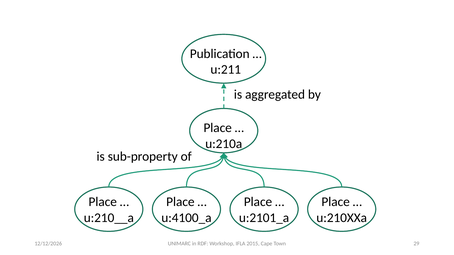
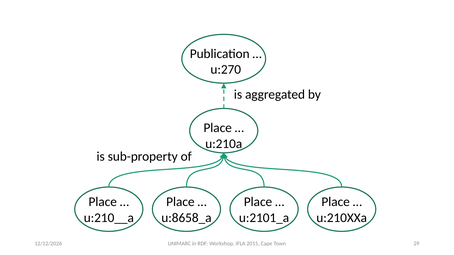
u:211: u:211 -> u:270 (226, 70)
u:4100_a: u:4100_a -> u:8658_a (186, 218)
